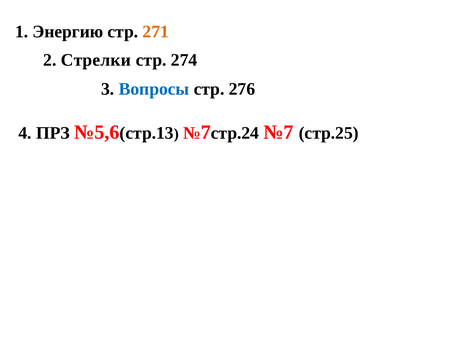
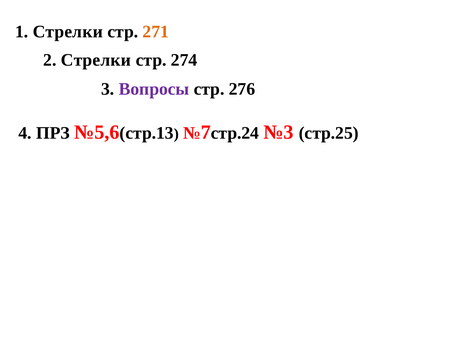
1 Энергию: Энергию -> Стрелки (68, 32)
Вопросы colour: blue -> purple (154, 89)
№7: №7 -> №3 (279, 132)
